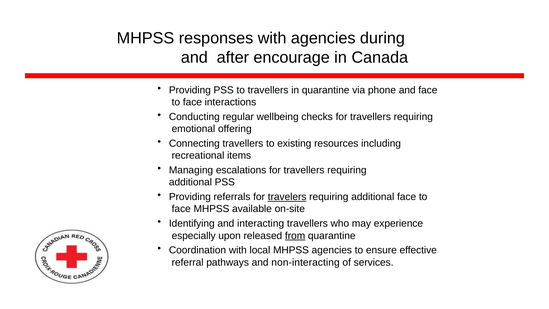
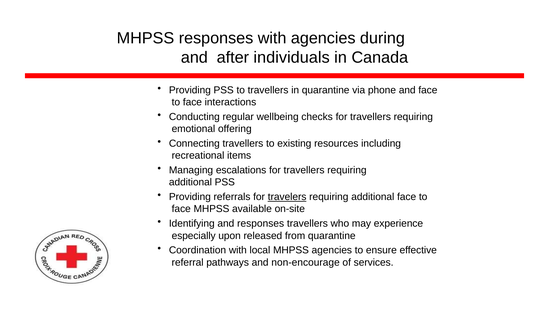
encourage: encourage -> individuals (292, 58)
and interacting: interacting -> responses (261, 223)
from underline: present -> none (295, 236)
non-interacting: non-interacting -> non-encourage (306, 262)
